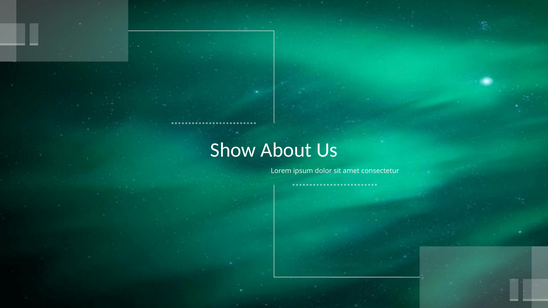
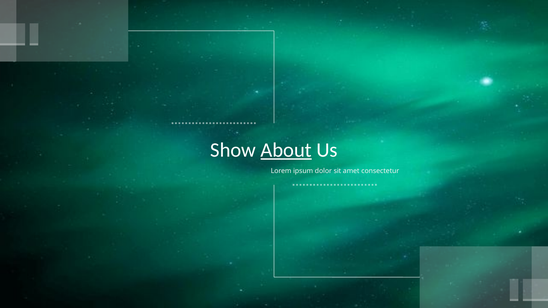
About underline: none -> present (286, 150)
